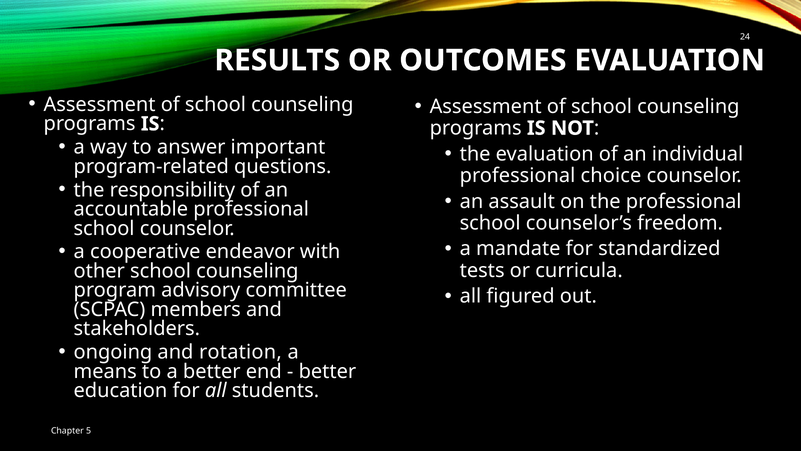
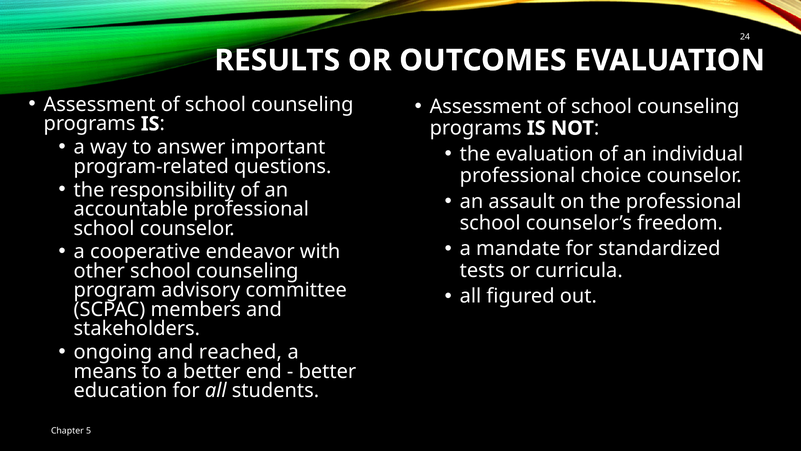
rotation: rotation -> reached (240, 352)
